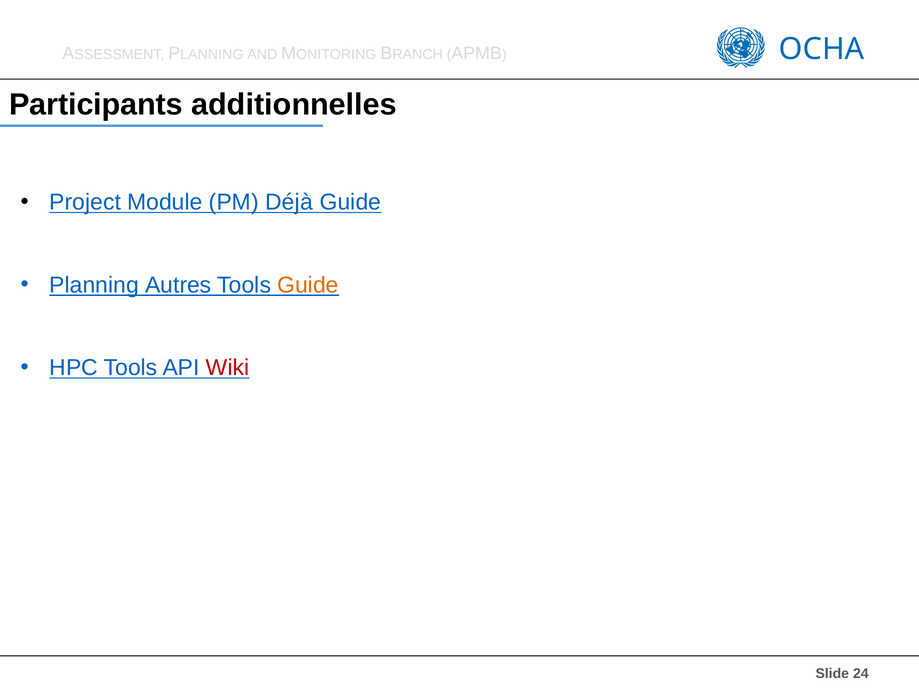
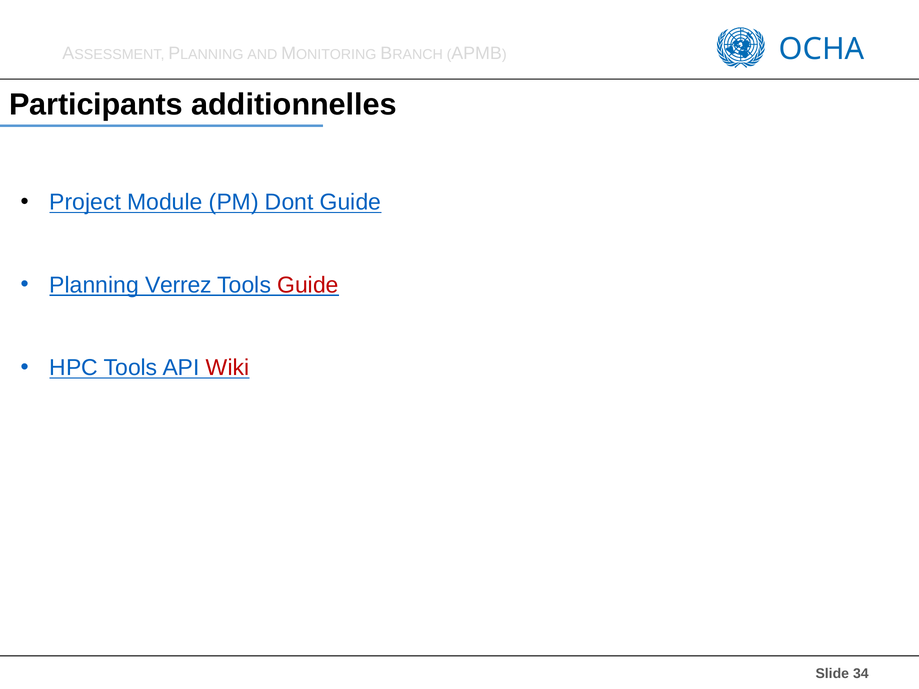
Déjà: Déjà -> Dont (289, 202)
Autres: Autres -> Verrez (178, 285)
Guide colour: orange -> red (308, 285)
24: 24 -> 34 (861, 674)
